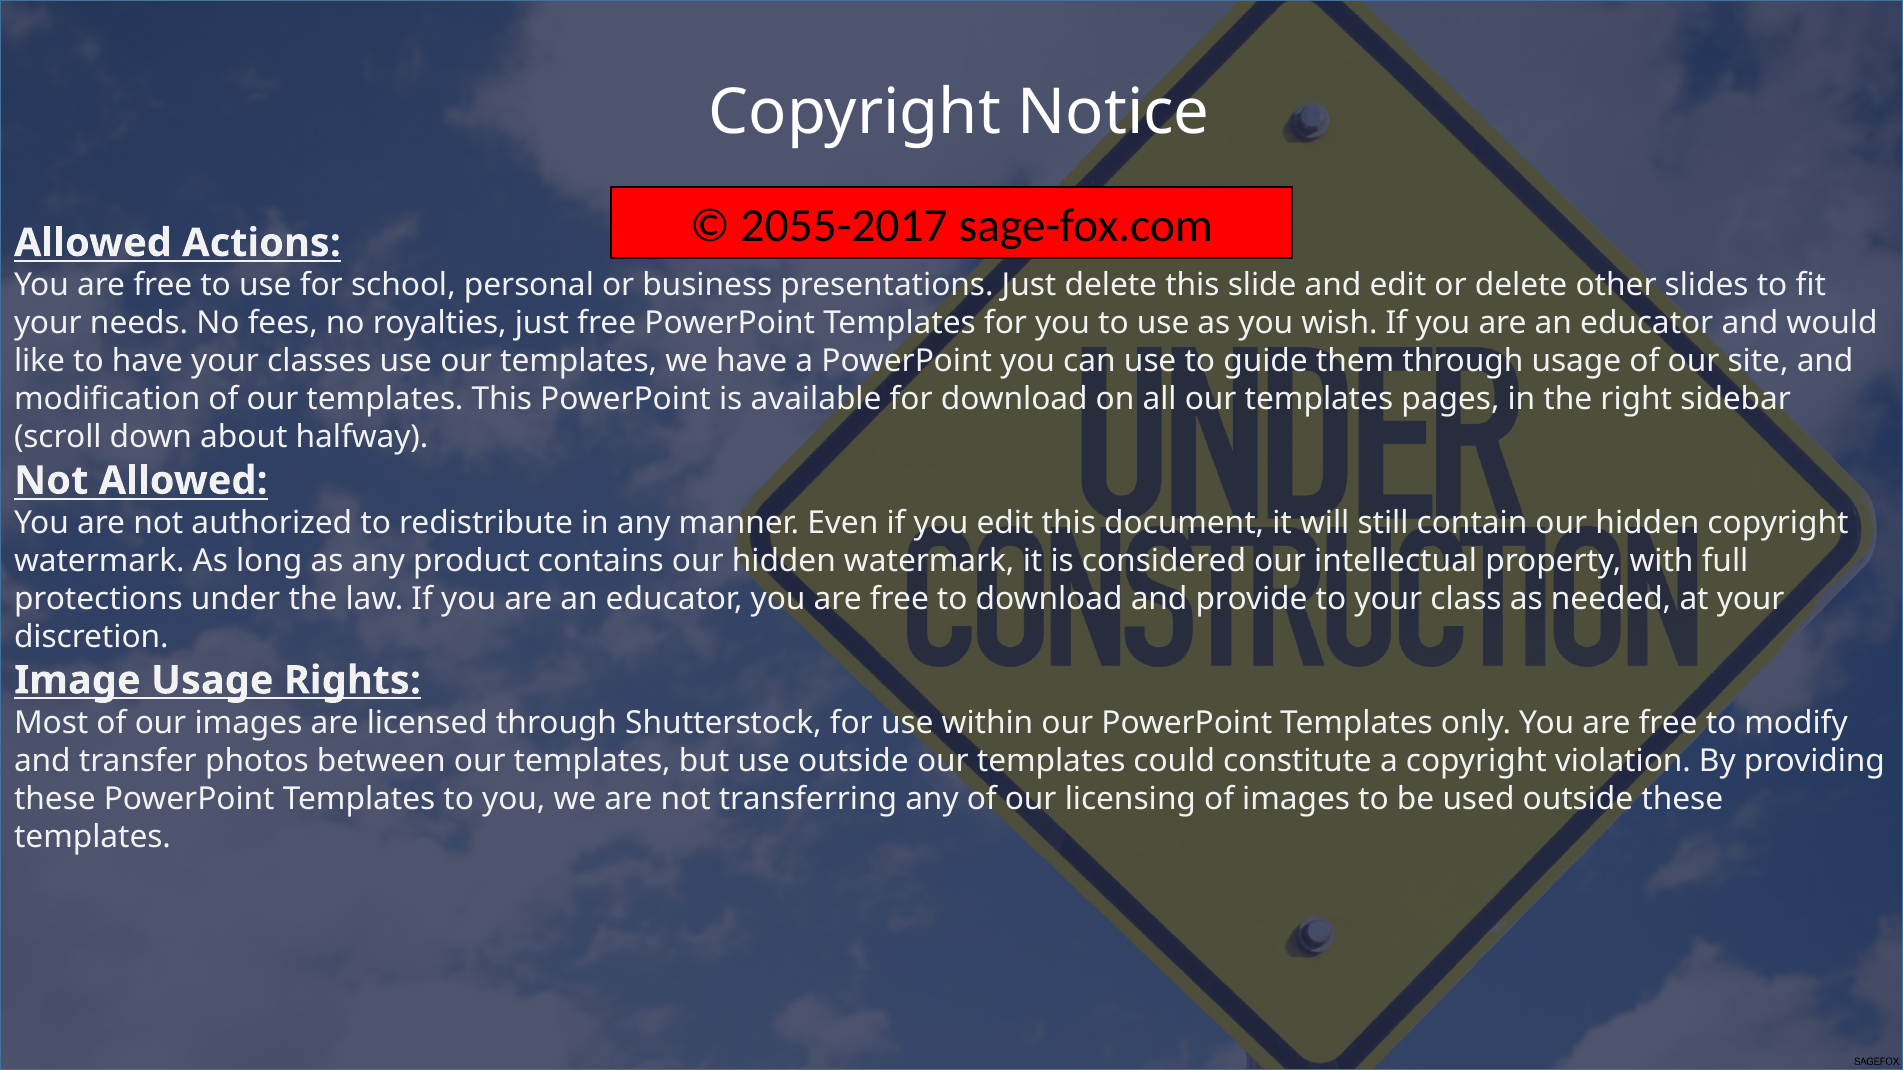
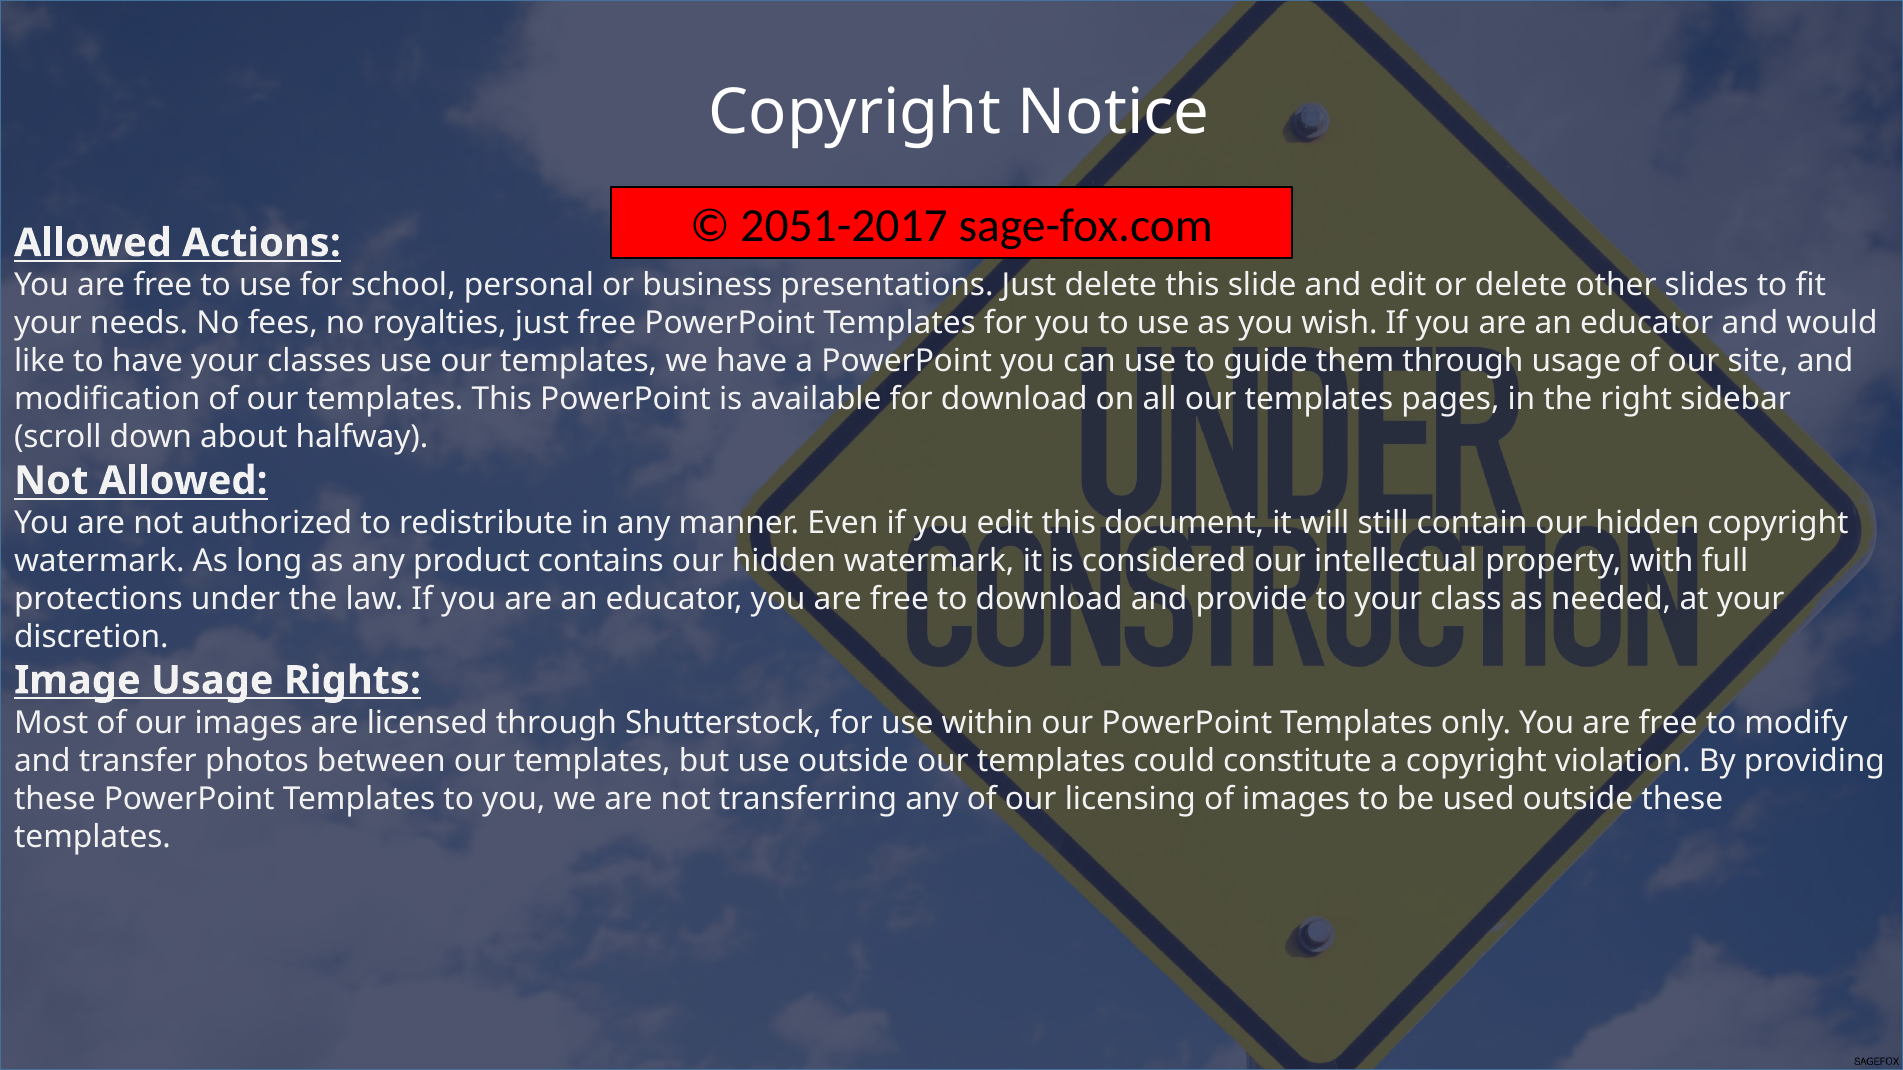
2055-2017: 2055-2017 -> 2051-2017 (844, 226)
